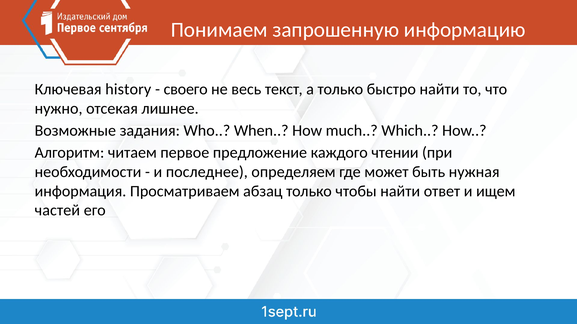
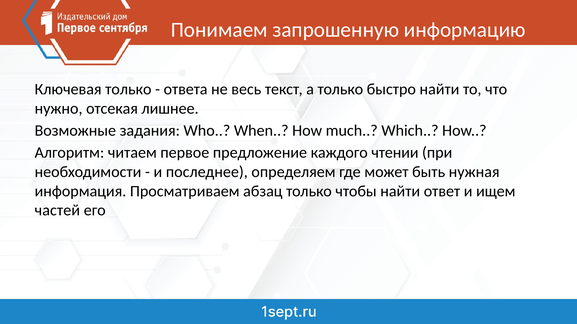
Ключевая history: history -> только (128, 89)
своего: своего -> ответа (186, 89)
